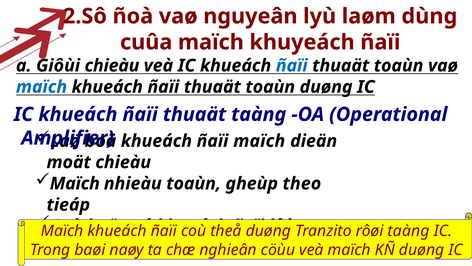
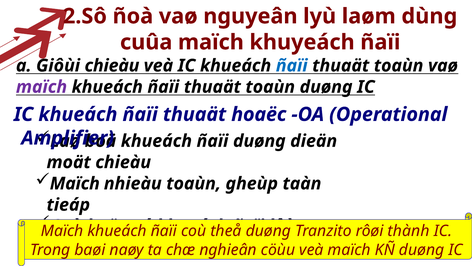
maïch colour: blue -> purple (42, 87)
thuaät taàng: taàng -> hoaëc (259, 115)
ñaïi maïch: maïch -> duøng (259, 141)
theo: theo -> taàn (302, 184)
rôøi taàng: taàng -> thành (409, 231)
